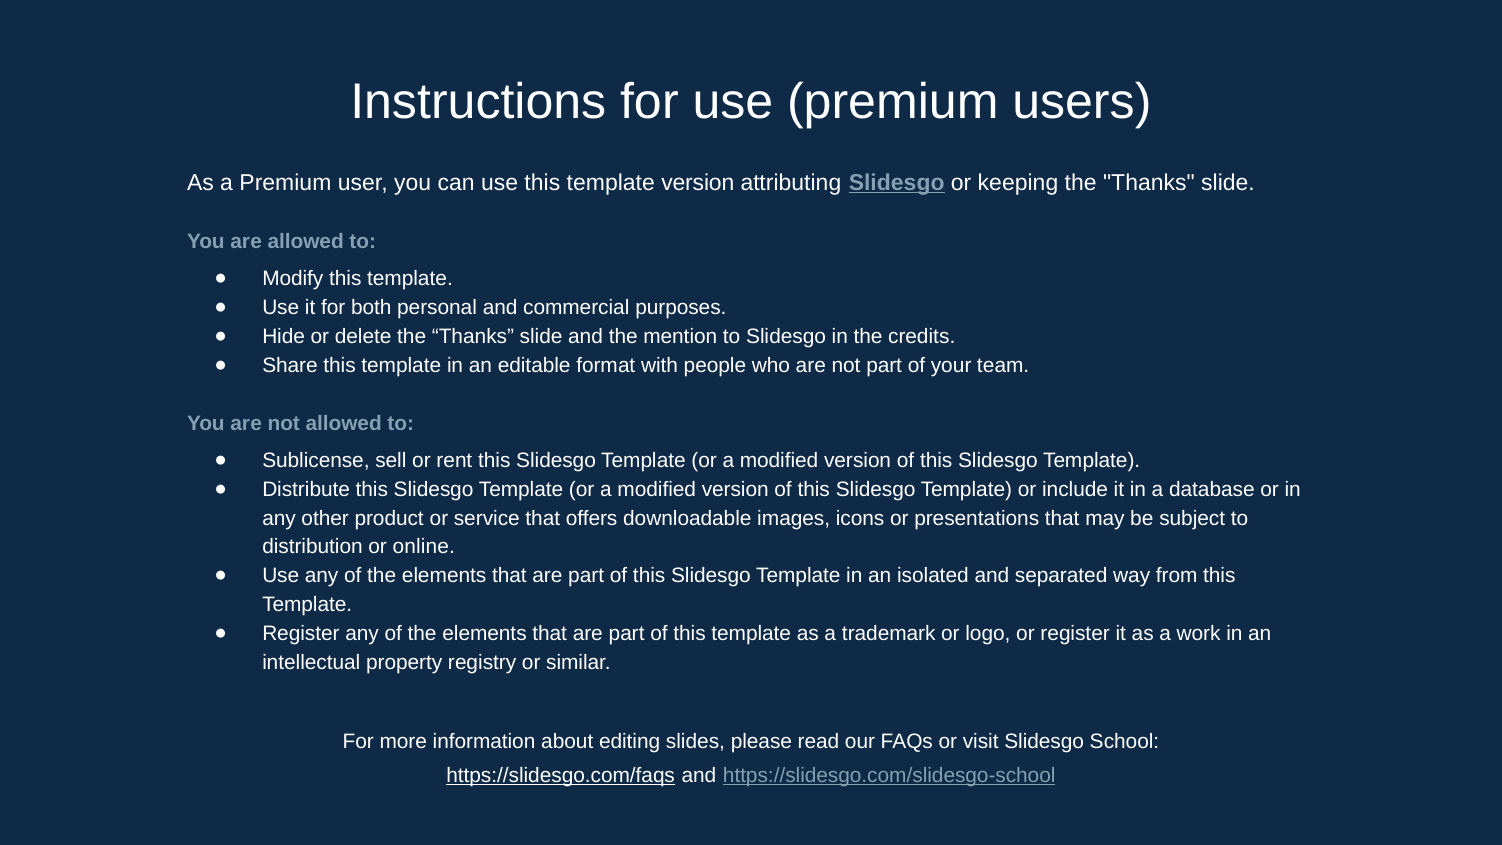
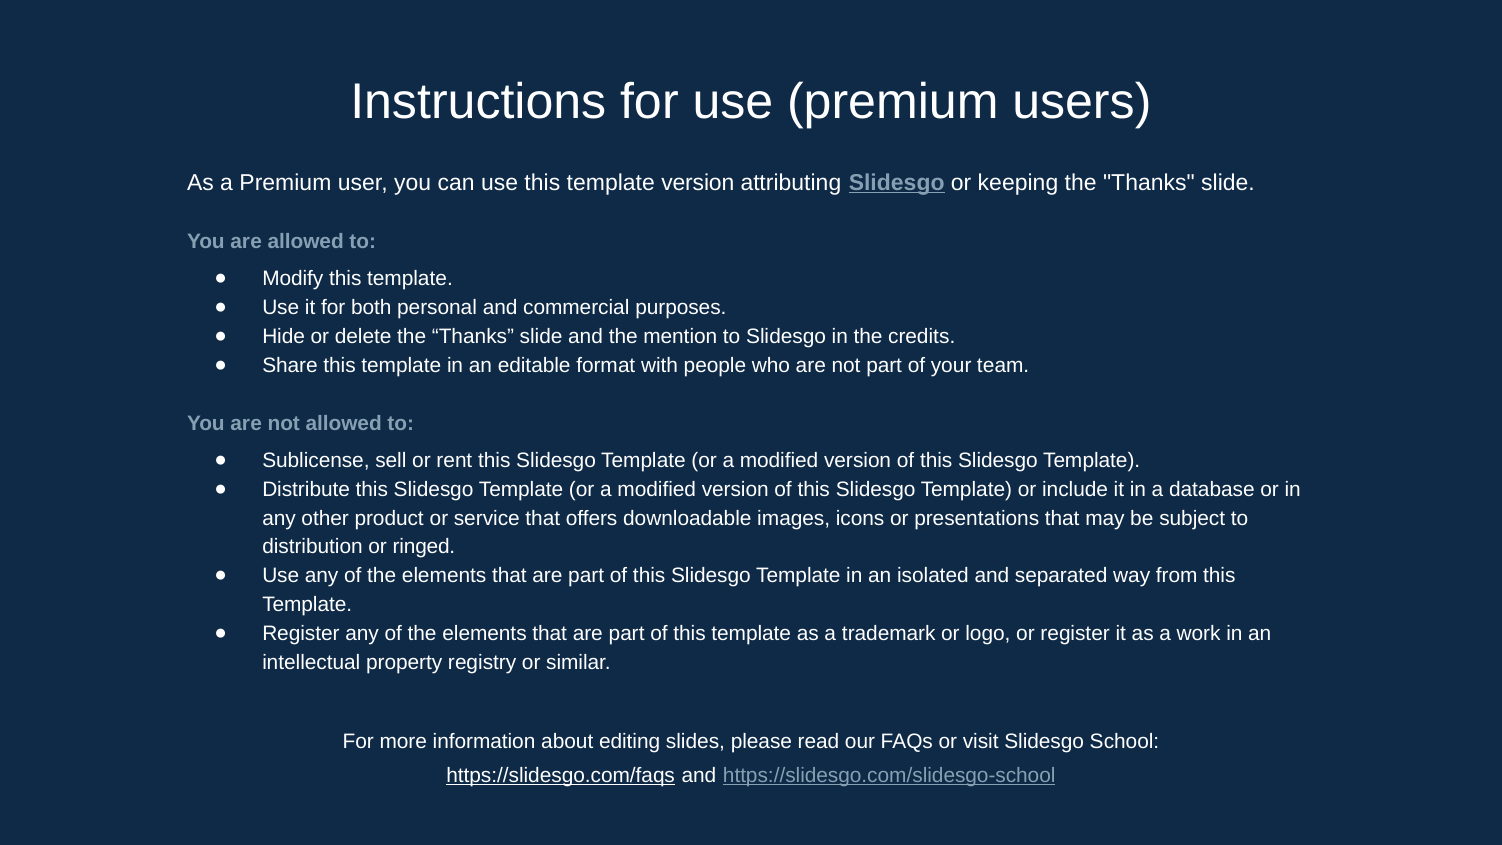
online: online -> ringed (424, 547)
